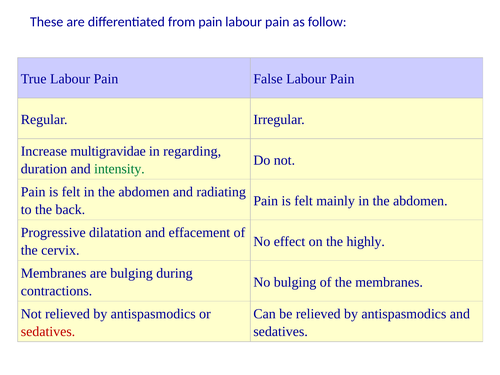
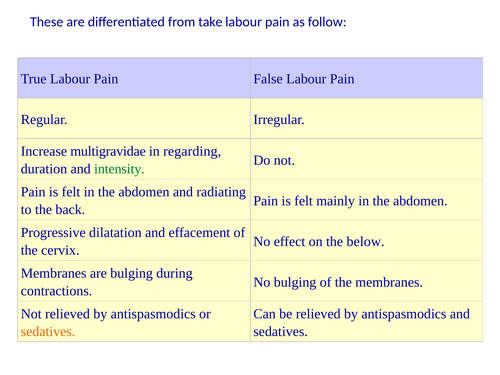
from pain: pain -> take (210, 22)
highly: highly -> below (366, 241)
sedatives colour: red -> orange (48, 332)
